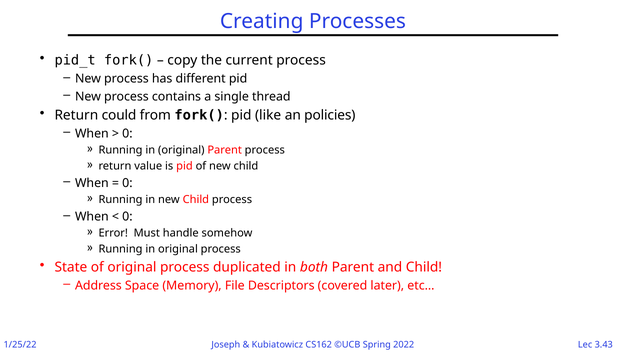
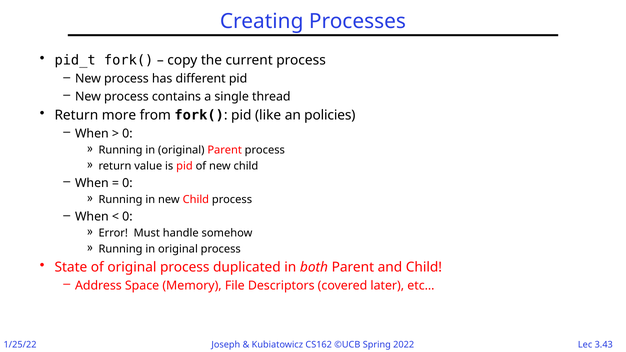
could: could -> more (119, 115)
